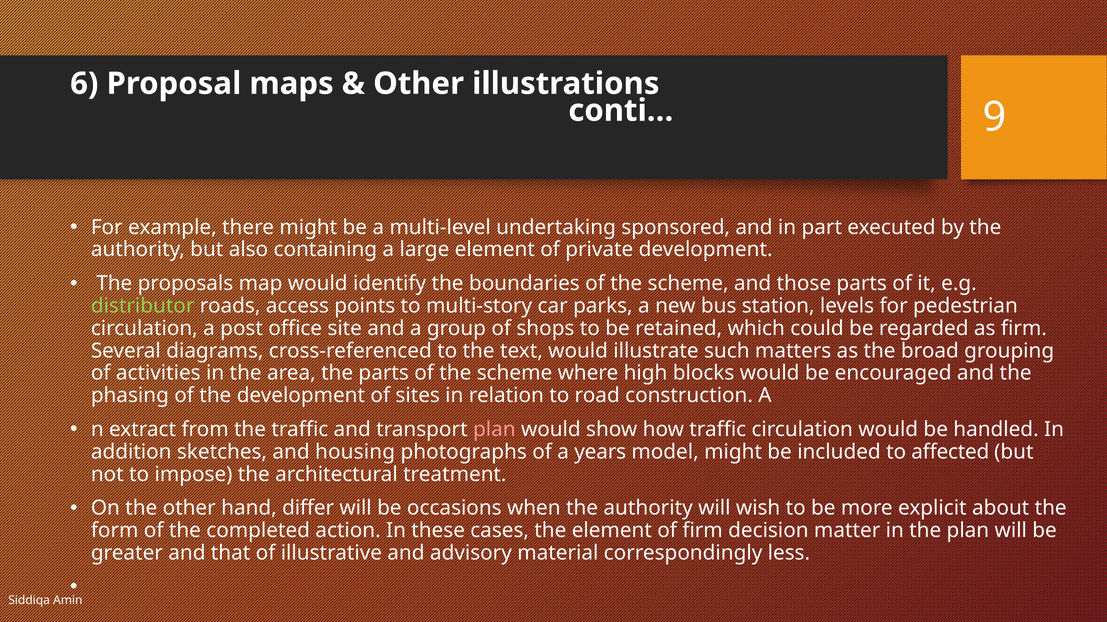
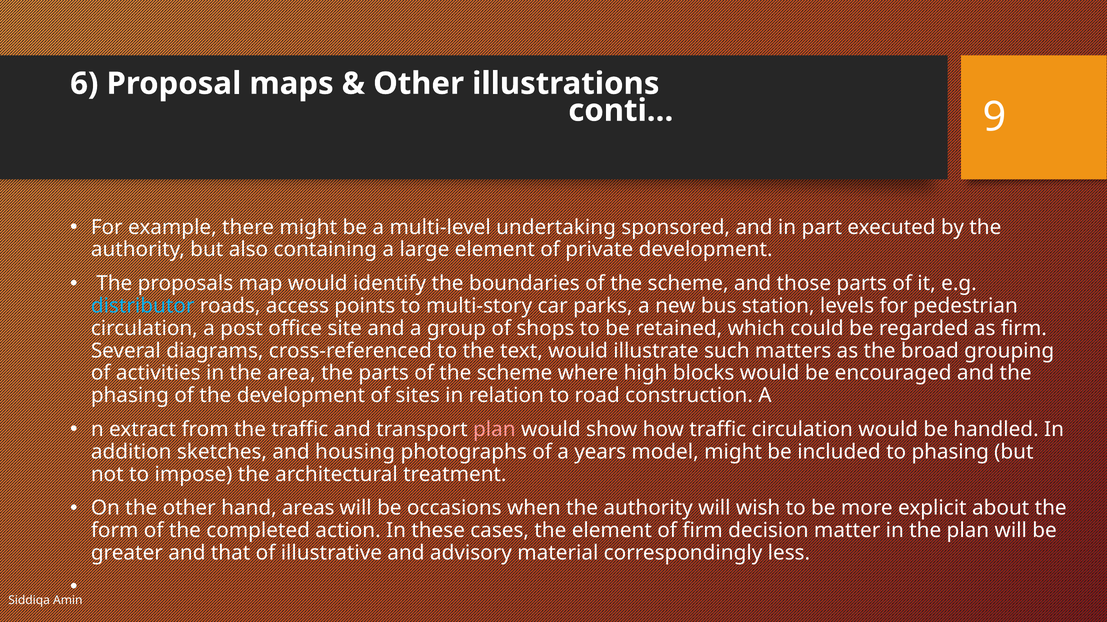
distributor colour: light green -> light blue (143, 306)
to affected: affected -> phasing (950, 452)
differ: differ -> areas (308, 509)
